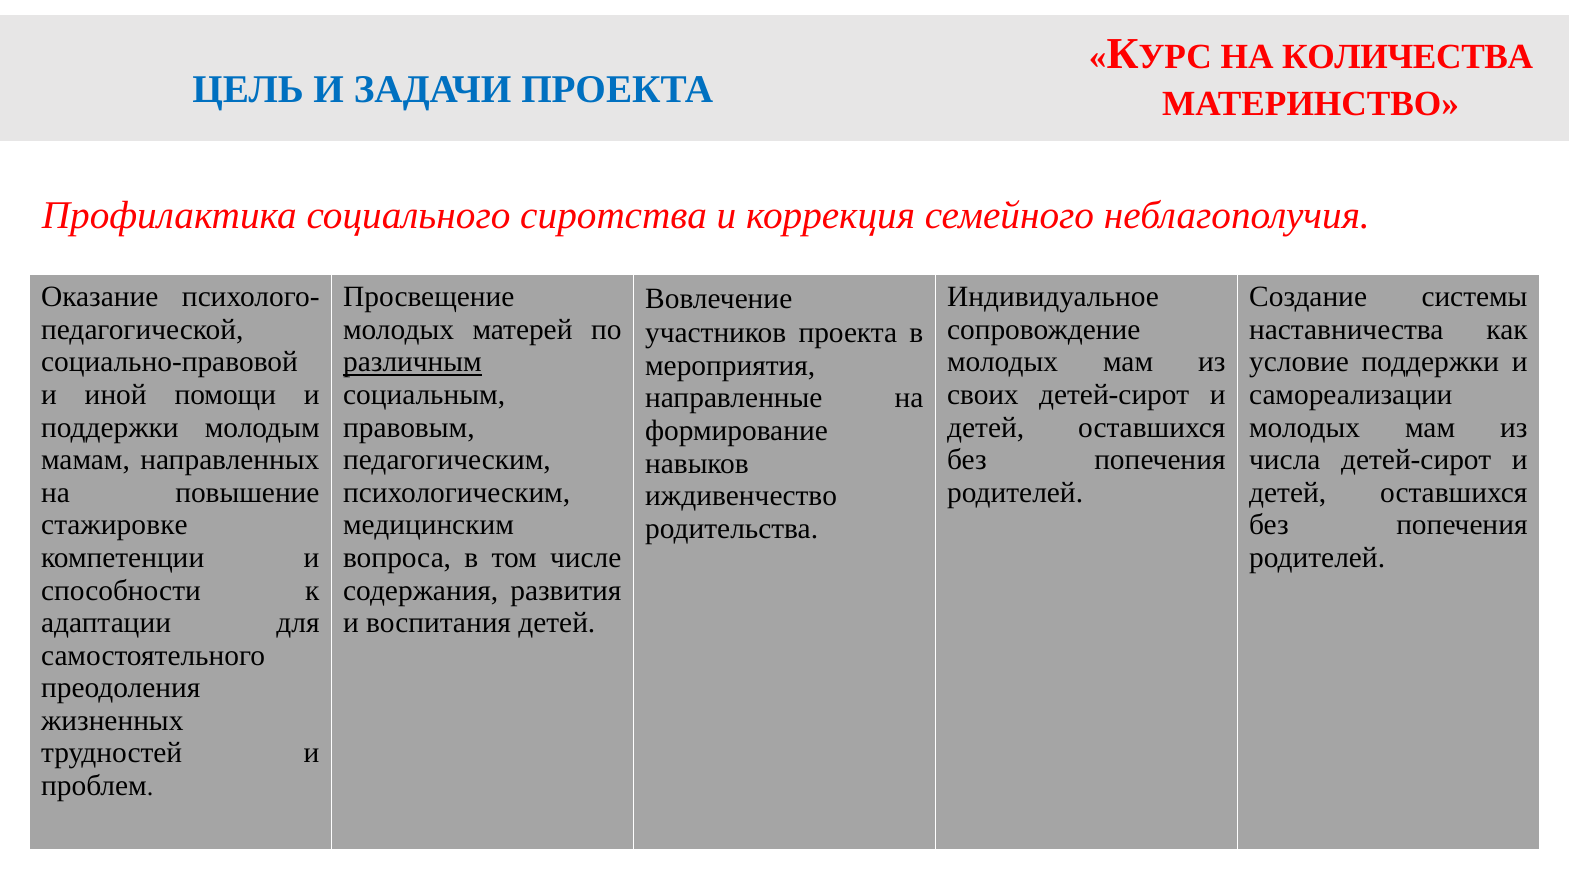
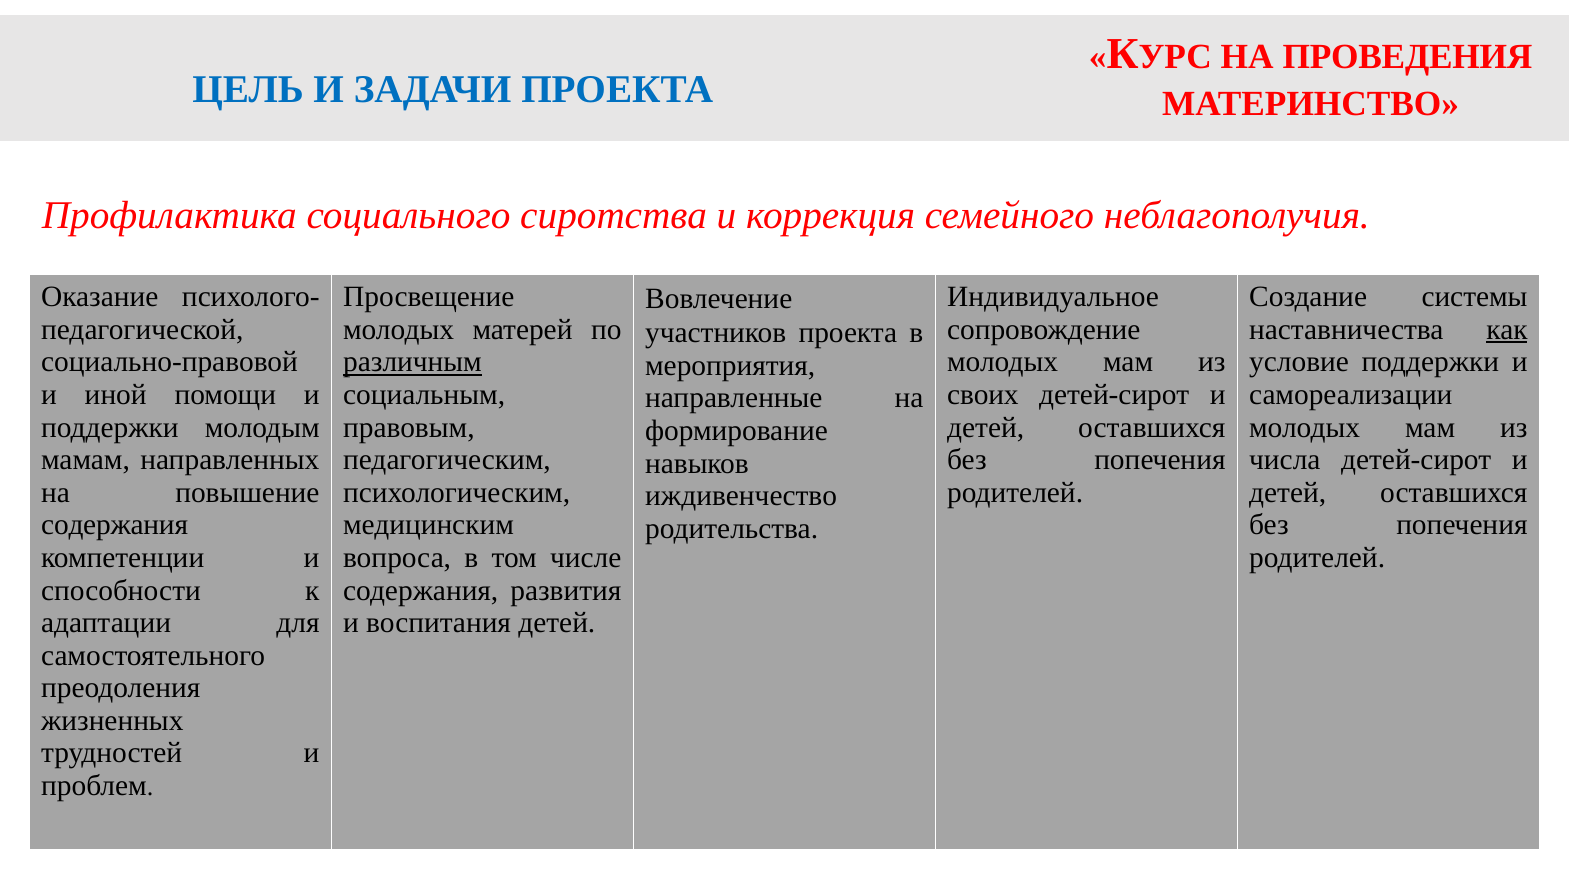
КОЛИЧЕСТВА: КОЛИЧЕСТВА -> ПРОВЕДЕНИЯ (1407, 56)
как underline: none -> present (1507, 330)
стажировке: стажировке -> содержания (115, 525)
